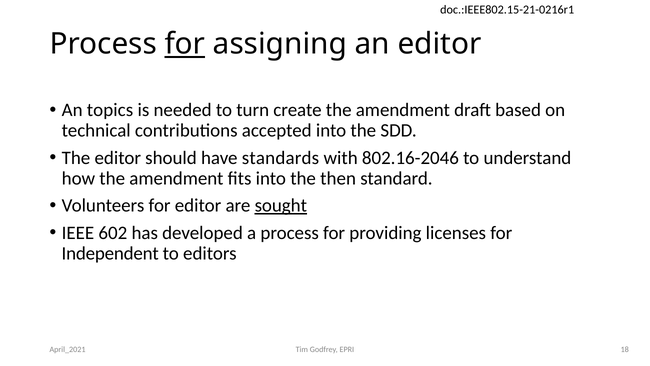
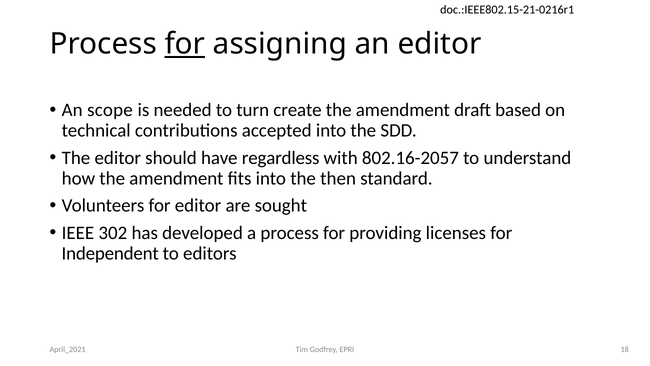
topics: topics -> scope (110, 110)
standards: standards -> regardless (281, 158)
802.16-2046: 802.16-2046 -> 802.16-2057 (410, 158)
sought underline: present -> none (281, 205)
602: 602 -> 302 (113, 233)
